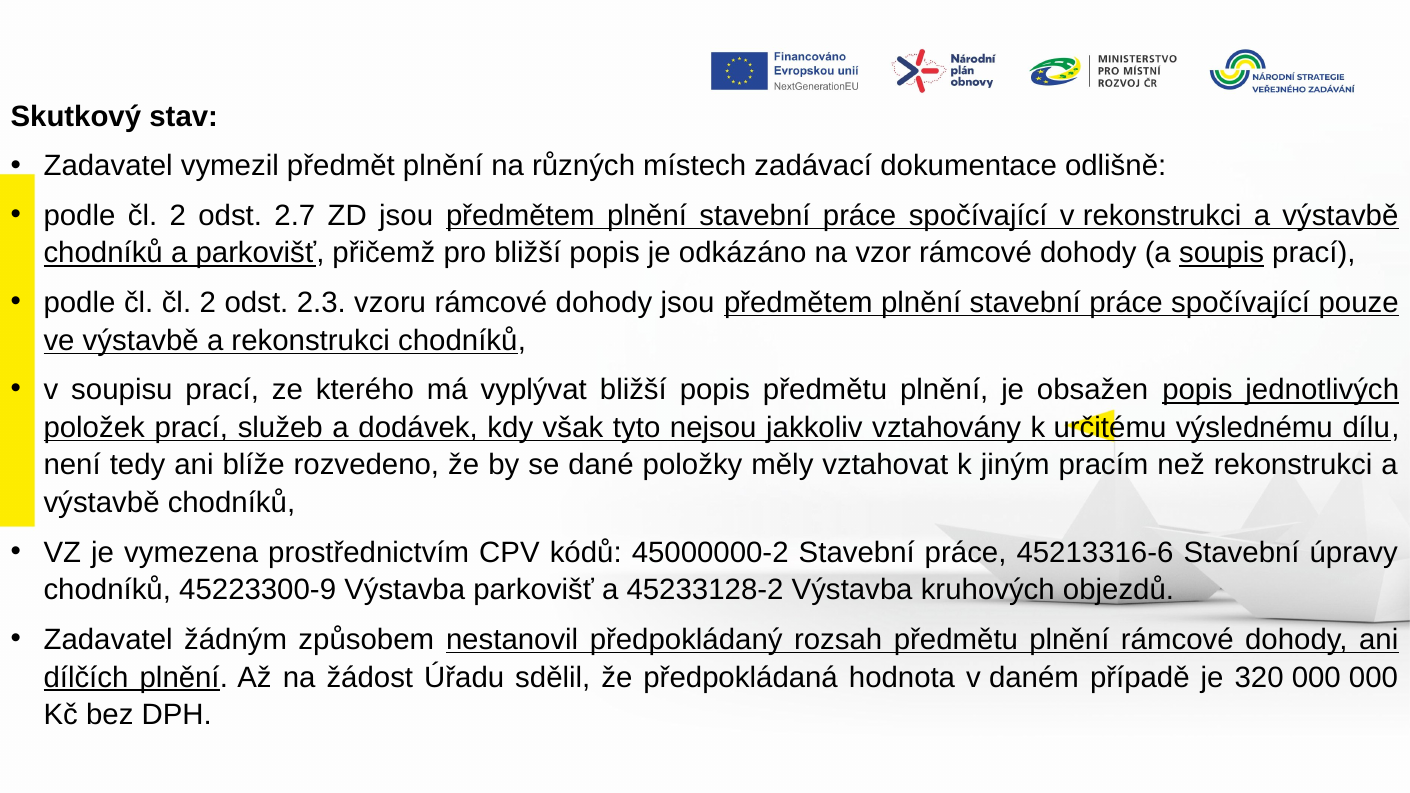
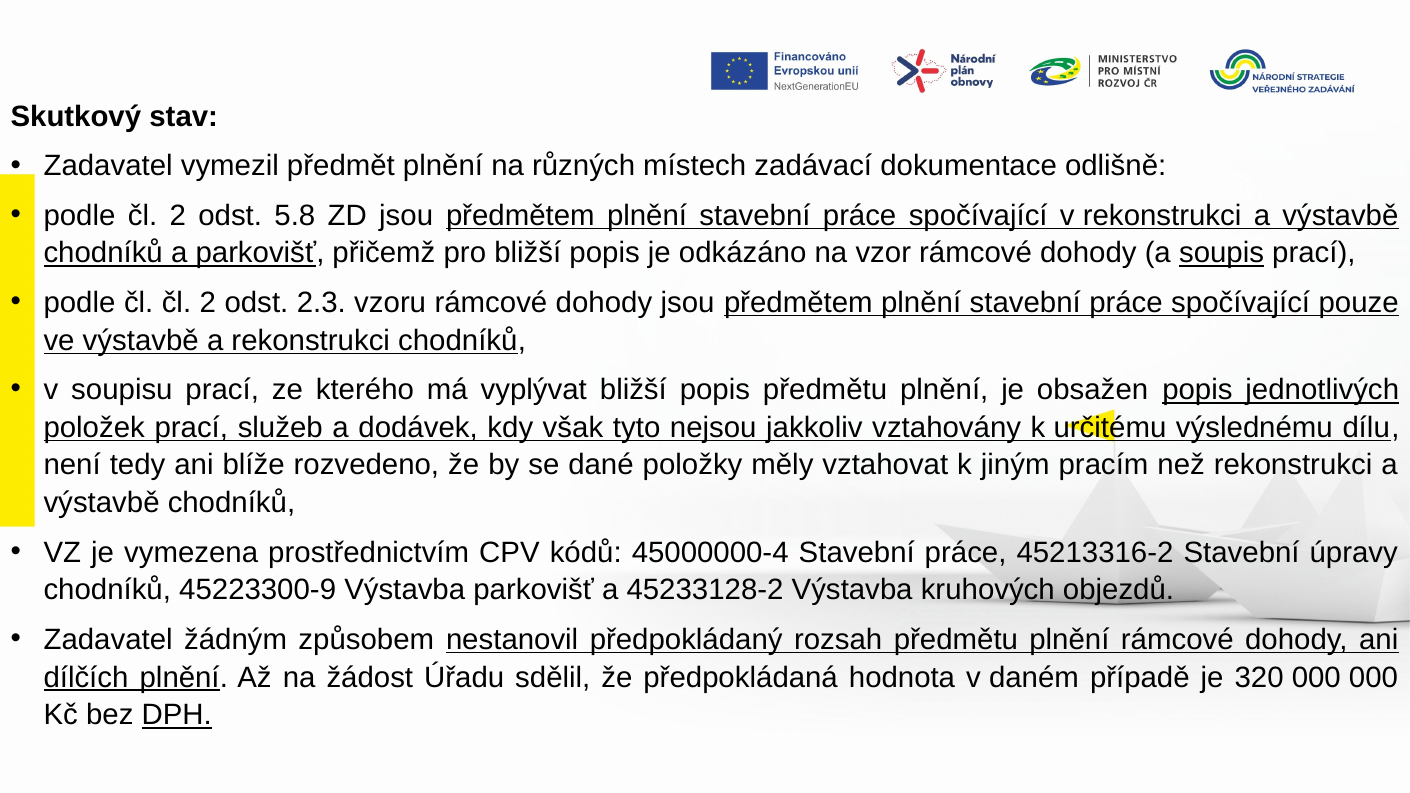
2.7: 2.7 -> 5.8 (295, 216)
45000000-2: 45000000-2 -> 45000000-4 (710, 553)
45213316-6: 45213316-6 -> 45213316-2 (1095, 553)
DPH underline: none -> present (177, 715)
